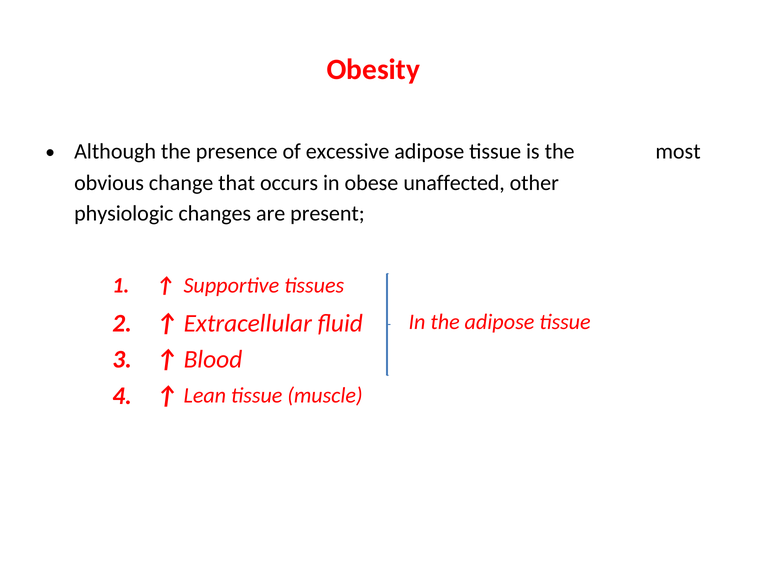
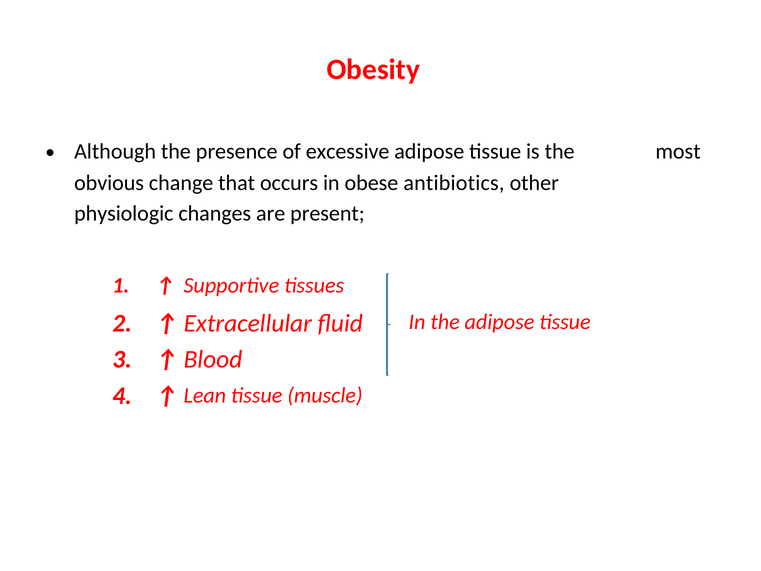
unaffected: unaffected -> antibiotics (454, 183)
